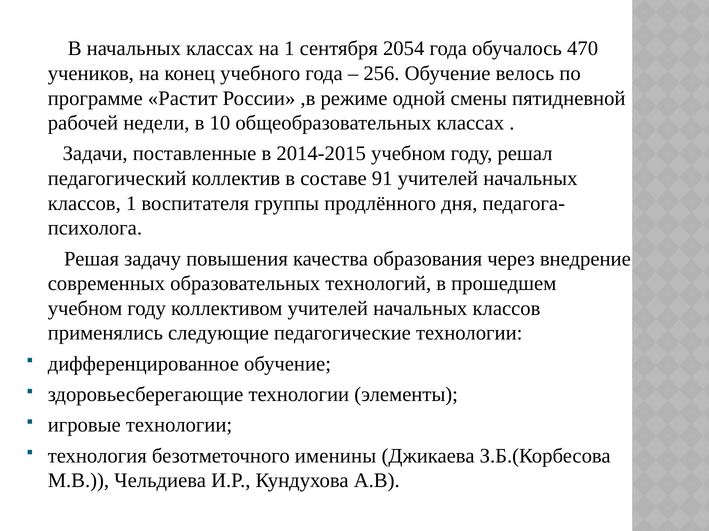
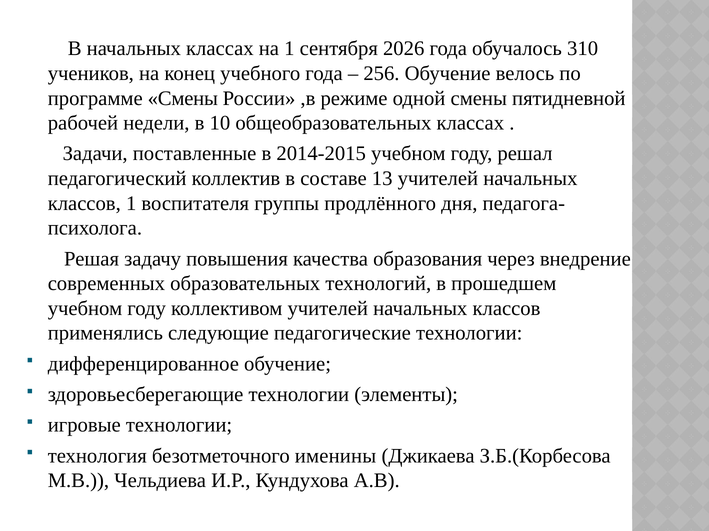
2054: 2054 -> 2026 (404, 49)
470: 470 -> 310 (583, 49)
программе Растит: Растит -> Смены (183, 98)
91: 91 -> 13 (382, 179)
